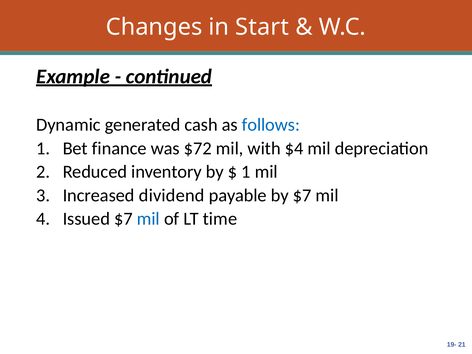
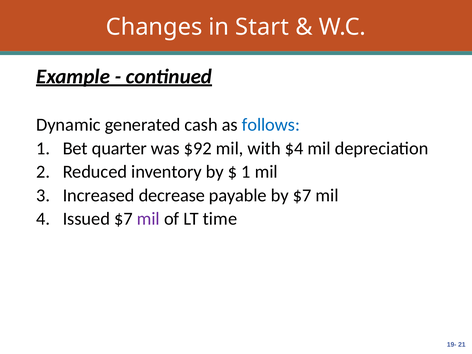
finance: finance -> quarter (119, 148)
$72: $72 -> $92 (198, 148)
dividend: dividend -> decrease (172, 195)
mil colour: blue -> purple (148, 219)
